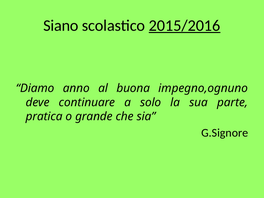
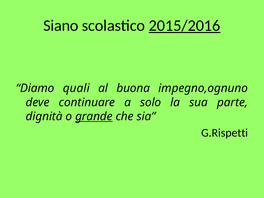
anno: anno -> quali (76, 88)
pratica: pratica -> dignità (44, 116)
grande underline: none -> present (94, 116)
G.Signore: G.Signore -> G.Rispetti (225, 133)
